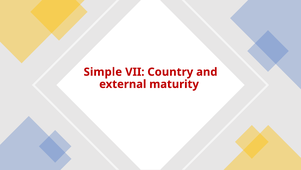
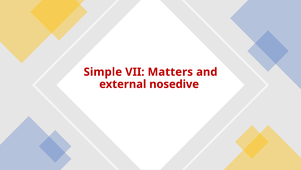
Country: Country -> Matters (170, 72)
maturity: maturity -> nosedive (174, 84)
